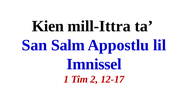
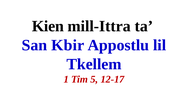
Salm: Salm -> Kbir (68, 45)
Imnissel: Imnissel -> Tkellem (94, 64)
2: 2 -> 5 (94, 79)
